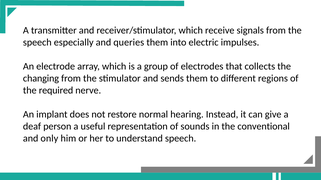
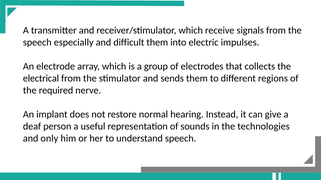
queries: queries -> difficult (129, 43)
changing: changing -> electrical (41, 79)
conventional: conventional -> technologies (264, 127)
